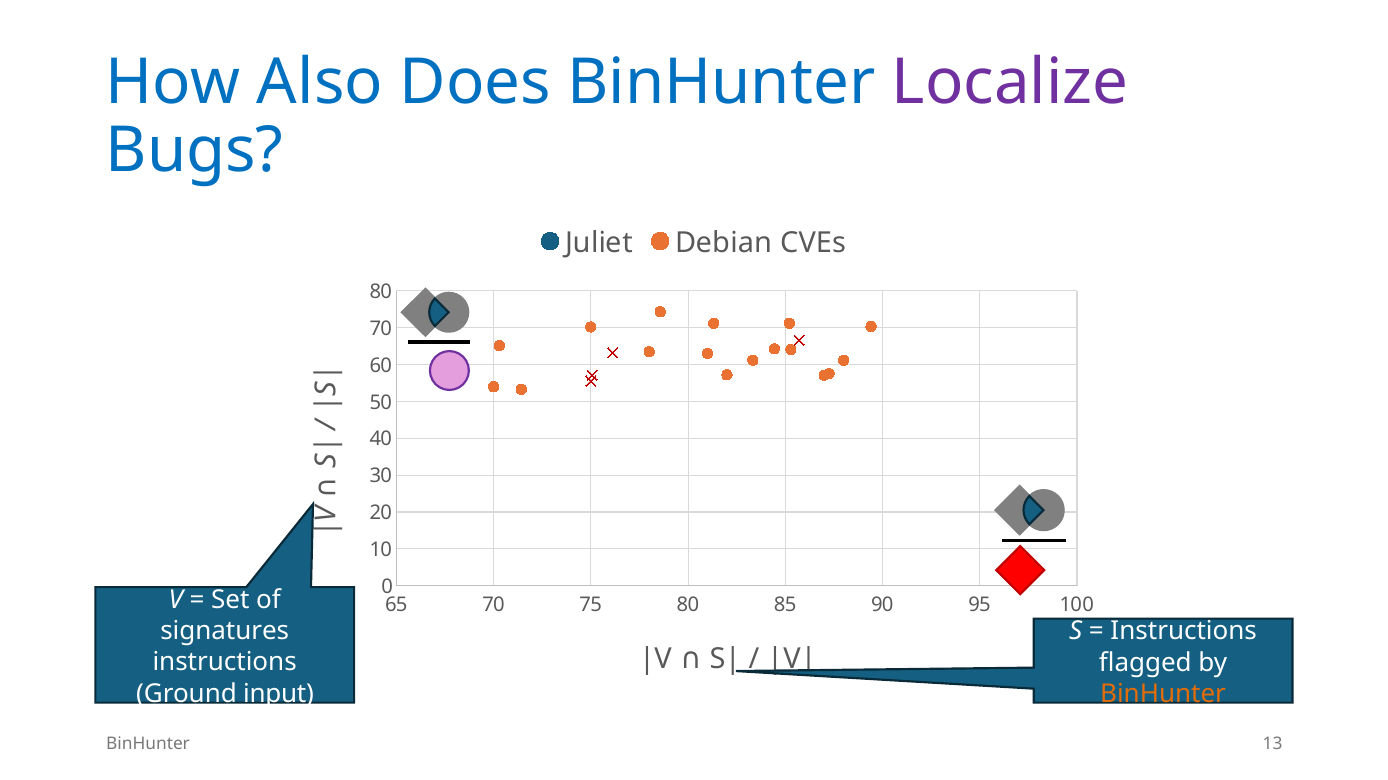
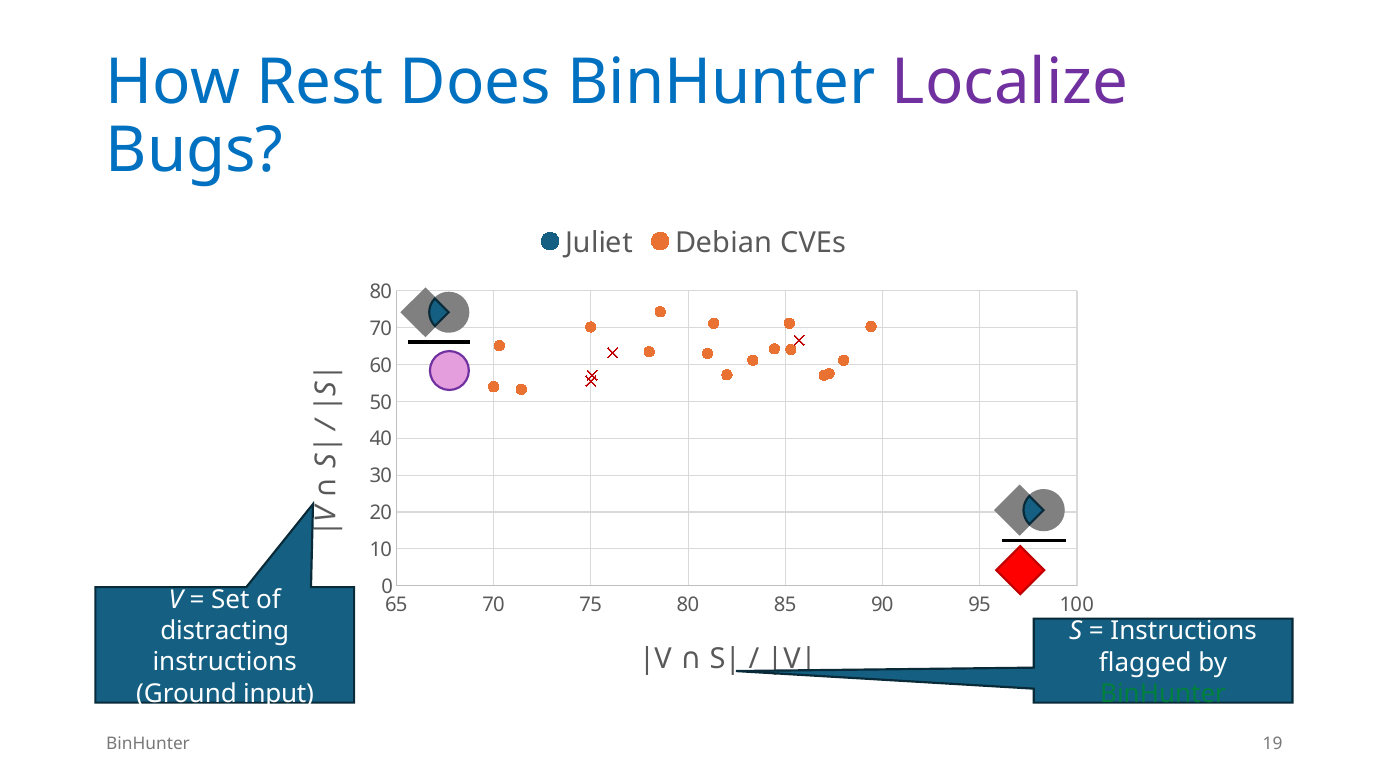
Also: Also -> Rest (320, 82)
signatures: signatures -> distracting (225, 632)
BinHunter colour: orange -> green (1163, 694)
13: 13 -> 19 (1273, 744)
